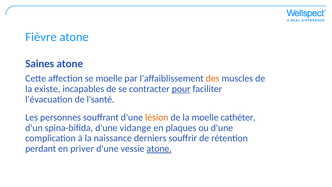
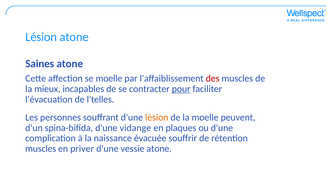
Fièvre: Fièvre -> Lésion (41, 37)
des colour: orange -> red (213, 78)
existe: existe -> mieux (47, 89)
l'santé: l'santé -> l'telles (100, 99)
cathéter: cathéter -> peuvent (238, 117)
derniers: derniers -> évacuée (150, 138)
perdant: perdant -> muscles (41, 149)
atone underline: present -> none (159, 149)
